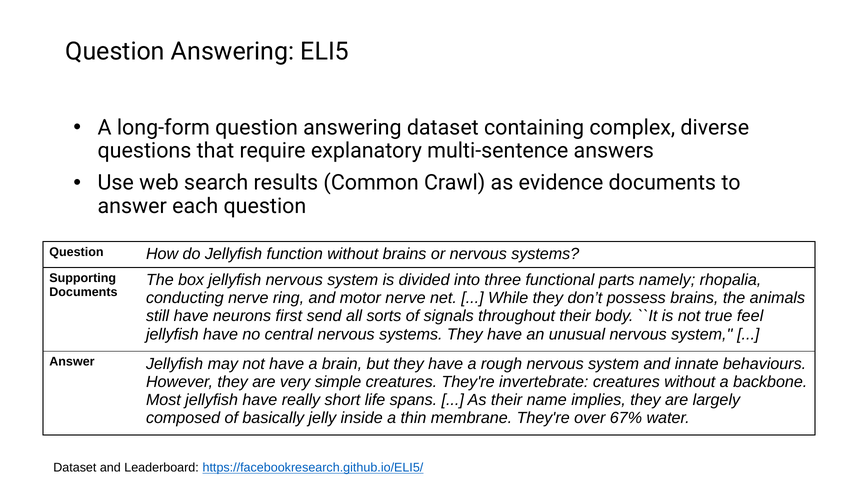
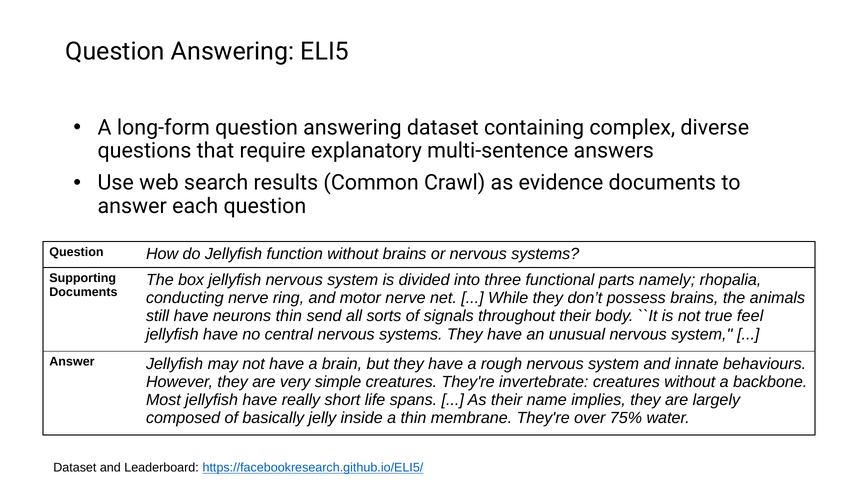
neurons first: first -> thin (289, 316)
67%: 67% -> 75% (626, 418)
